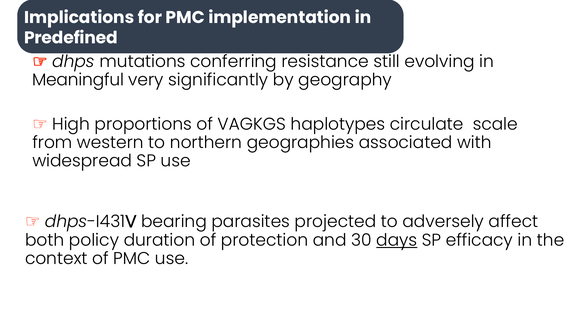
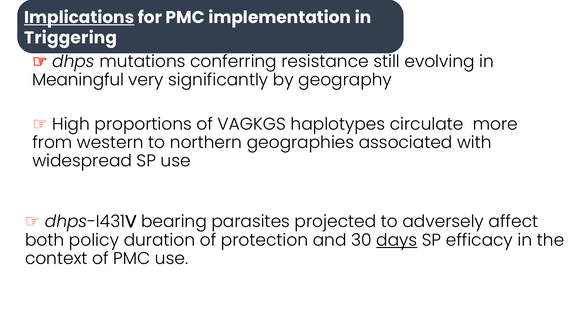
Implications underline: none -> present (79, 17)
Predefined: Predefined -> Triggering (71, 38)
scale: scale -> more (495, 124)
